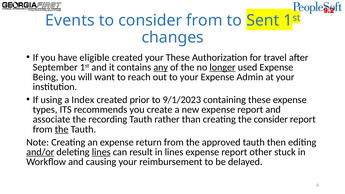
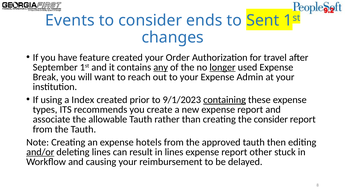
consider from: from -> ends (204, 20)
eligible: eligible -> feature (95, 57)
your These: These -> Order (178, 57)
Being: Being -> Break (46, 77)
containing underline: none -> present (225, 100)
recording: recording -> allowable (108, 119)
the underline: present -> none (62, 129)
return: return -> hotels (149, 142)
lines underline: present -> none (101, 152)
